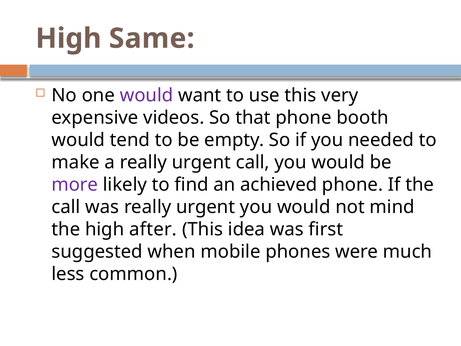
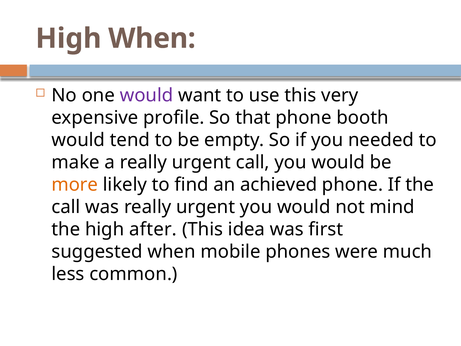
High Same: Same -> When (152, 38)
videos: videos -> profile (174, 118)
more colour: purple -> orange (75, 185)
